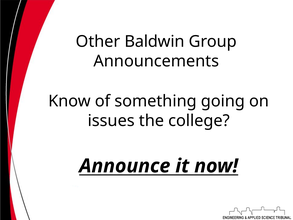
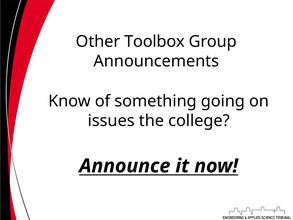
Baldwin: Baldwin -> Toolbox (155, 41)
